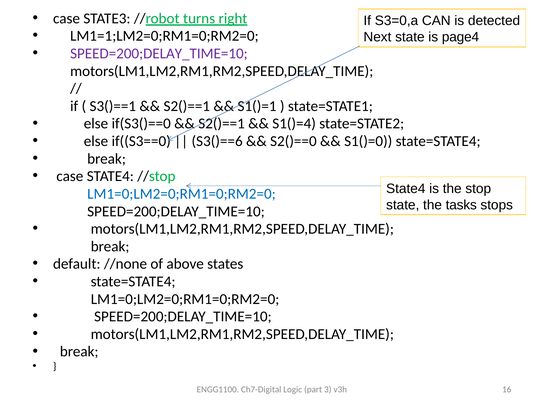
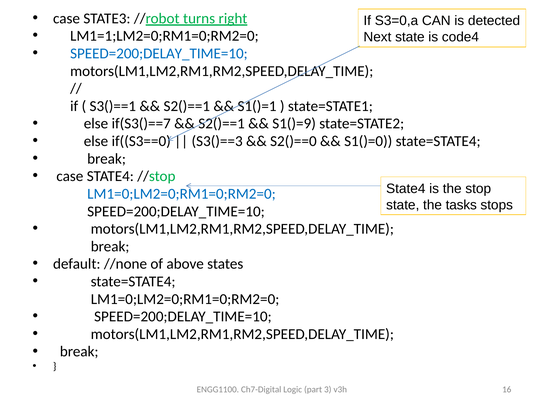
page4: page4 -> code4 (460, 37)
SPEED=200;DELAY_TIME=10 colour: purple -> blue (159, 53)
if(S3()==0: if(S3()==0 -> if(S3()==7 (141, 124)
S1()=4: S1()=4 -> S1()=9 (294, 124)
S3()==6: S3()==6 -> S3()==3 (217, 141)
